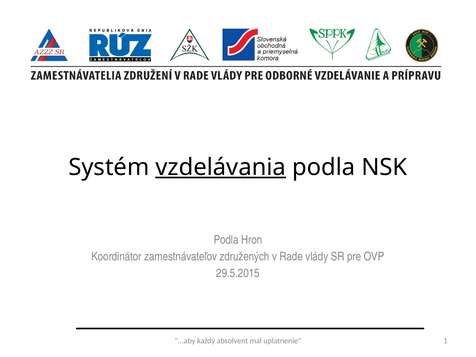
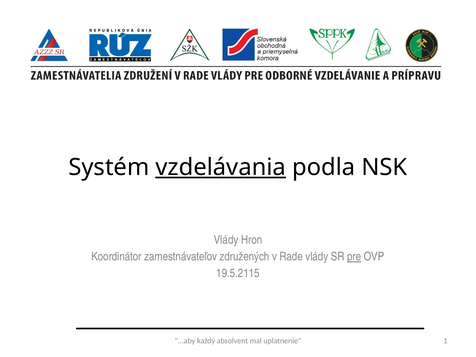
Podla: Podla -> Vlády (226, 240)
pre underline: none -> present (354, 257)
29.5.2015: 29.5.2015 -> 19.5.2115 (238, 273)
